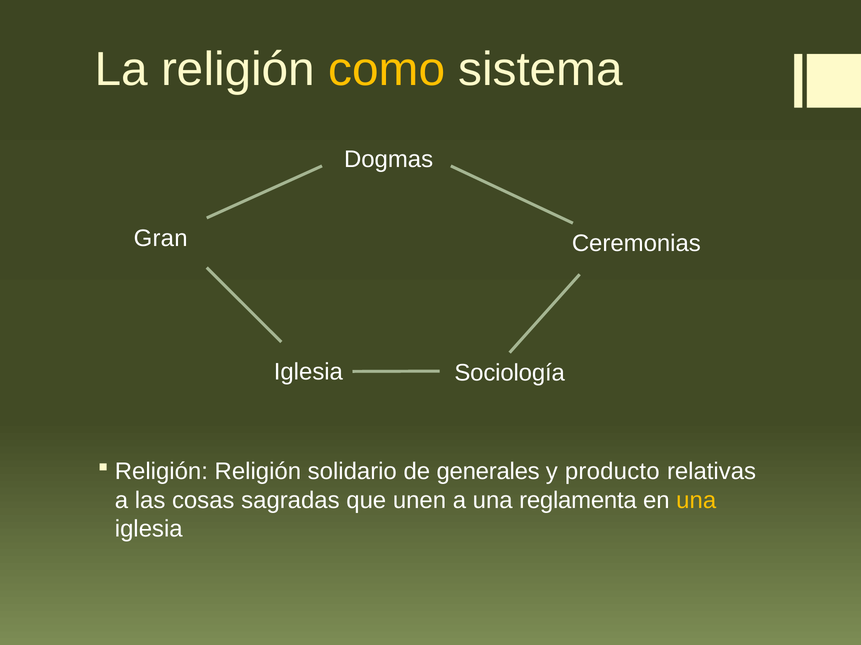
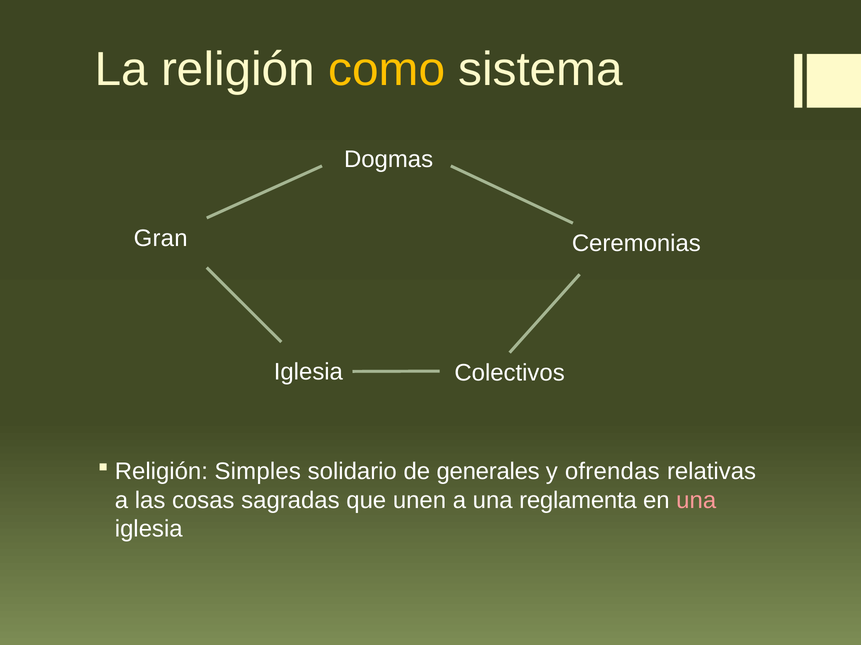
Sociología: Sociología -> Colectivos (510, 373)
Religión Religión: Religión -> Simples (258, 472)
producto: producto -> ofrendas (612, 472)
una colour: yellow -> pink (696, 501)
